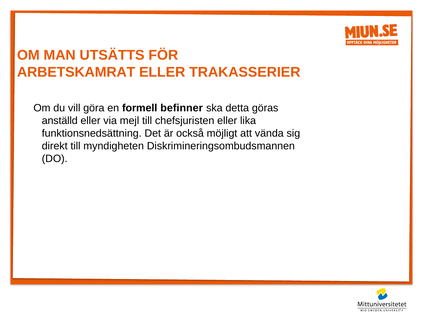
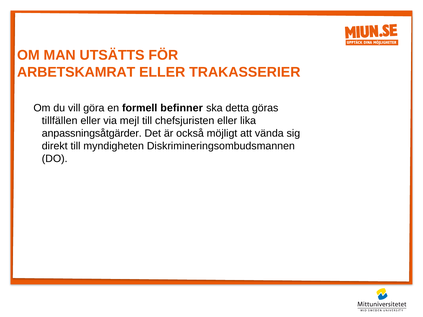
anställd: anställd -> tillfällen (60, 121)
funktionsnedsättning: funktionsnedsättning -> anpassningsåtgärder (92, 134)
